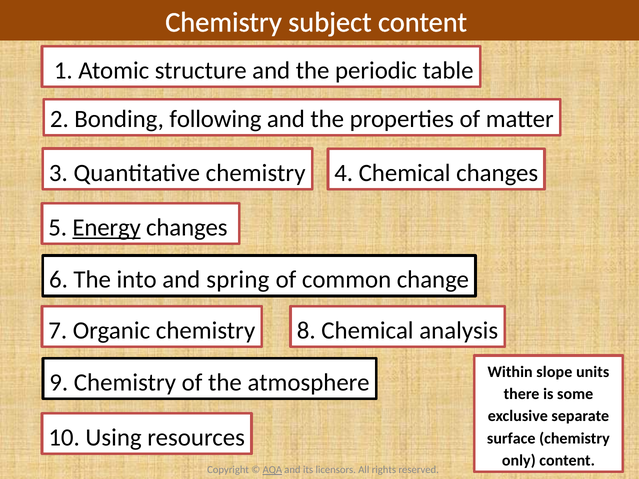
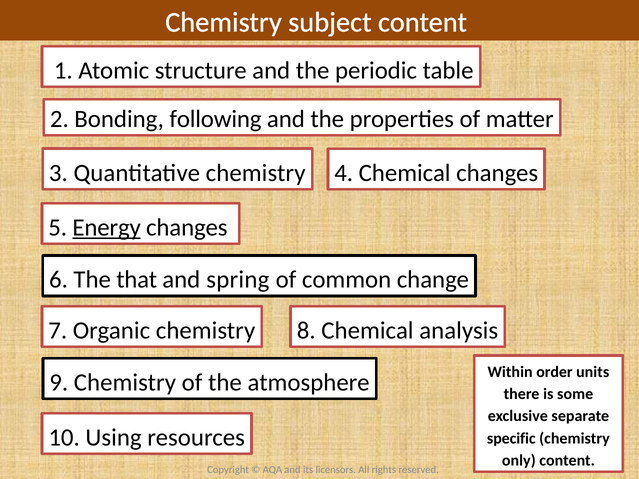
into: into -> that (137, 280)
slope: slope -> order (554, 372)
surface: surface -> specific (511, 438)
AQA underline: present -> none (272, 470)
